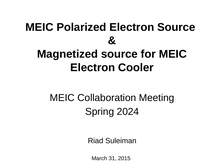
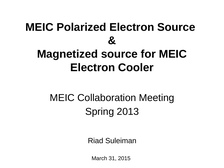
2024: 2024 -> 2013 (128, 112)
